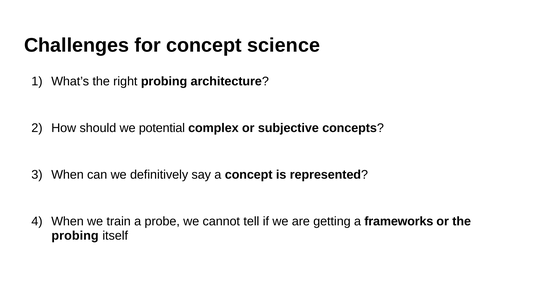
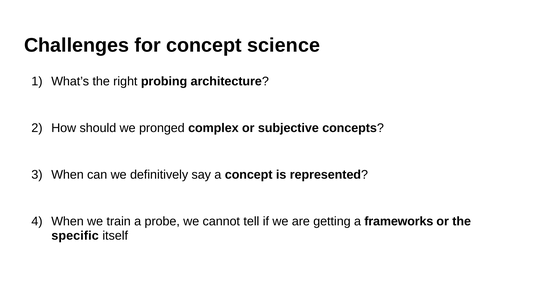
potential: potential -> pronged (162, 128)
probing: probing -> specific (75, 235)
